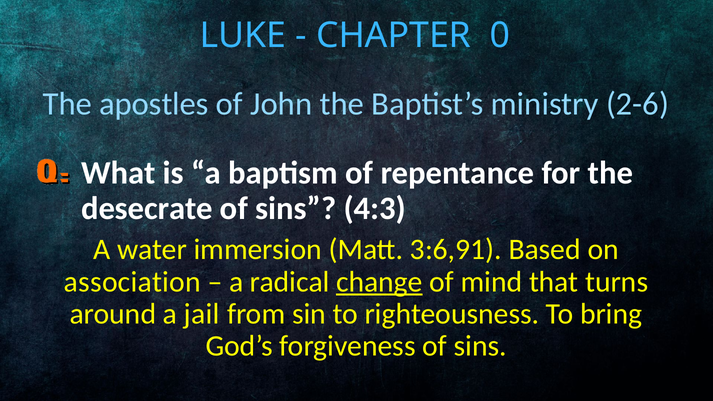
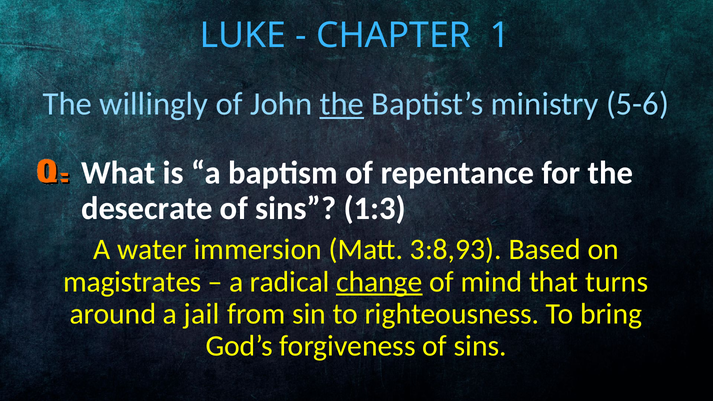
0: 0 -> 1 (500, 35)
apostles: apostles -> willingly (154, 104)
the underline: none -> present (342, 104)
2-6: 2-6 -> 5-6 (637, 104)
4:3: 4:3 -> 1:3 (375, 209)
3:6,91: 3:6,91 -> 3:8,93 (456, 250)
association: association -> magistrates (133, 282)
